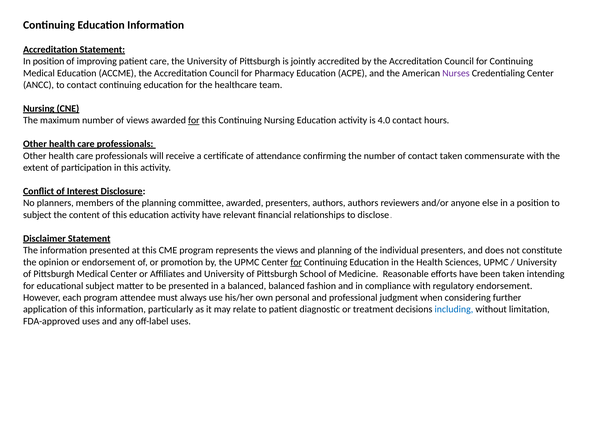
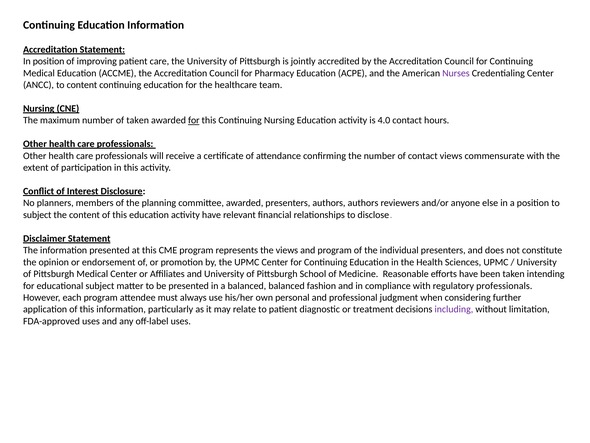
to contact: contact -> content (82, 85)
of views: views -> taken (138, 120)
contact taken: taken -> views (451, 156)
and planning: planning -> program (335, 250)
for underline: present -> none (296, 262)
regulatory endorsement: endorsement -> professionals (504, 285)
including colour: blue -> purple (454, 309)
